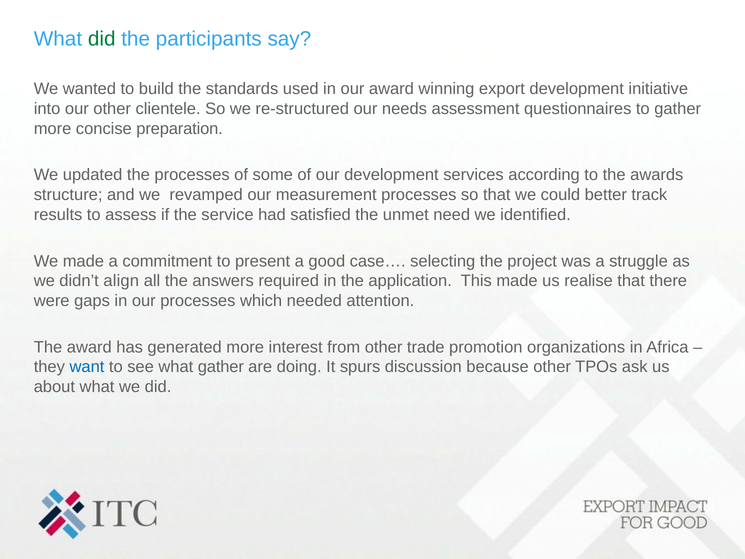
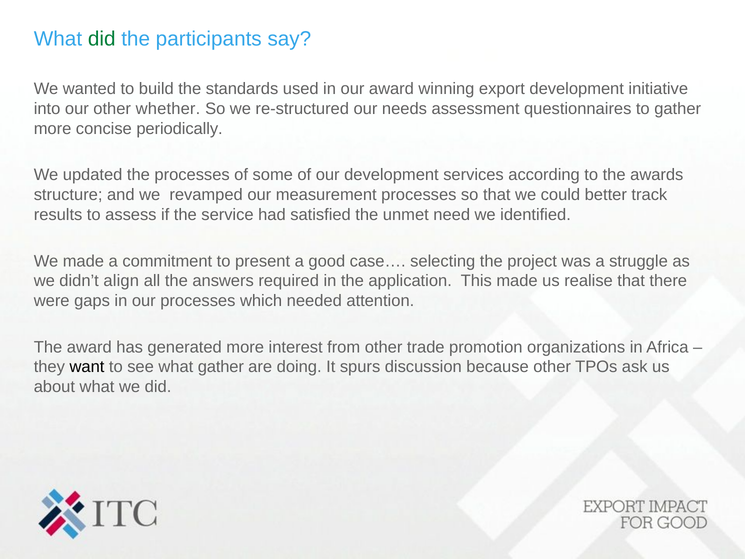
clientele: clientele -> whether (168, 109)
preparation: preparation -> periodically (180, 129)
want colour: blue -> black (87, 367)
